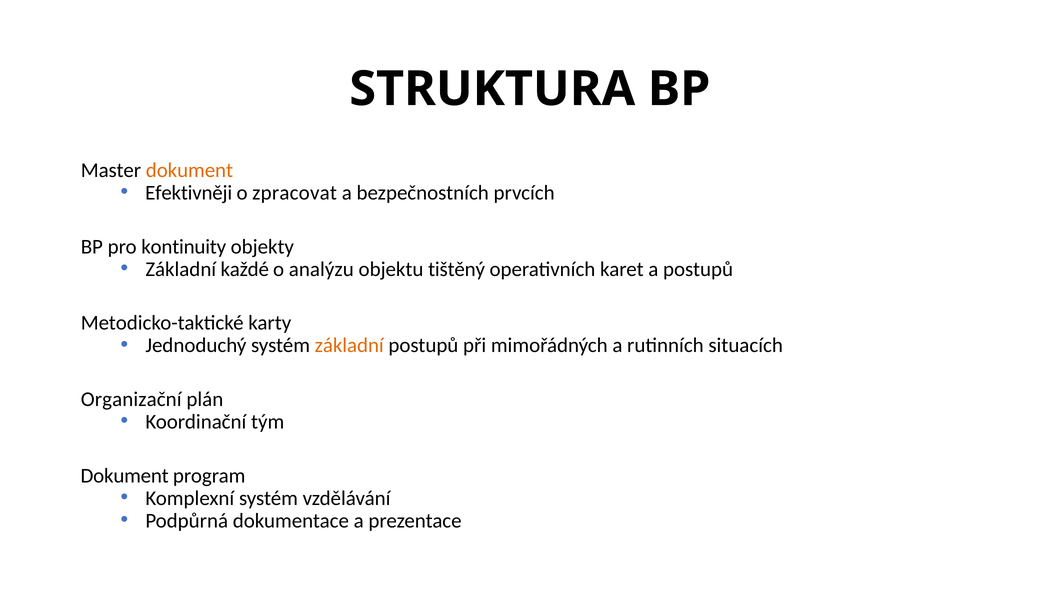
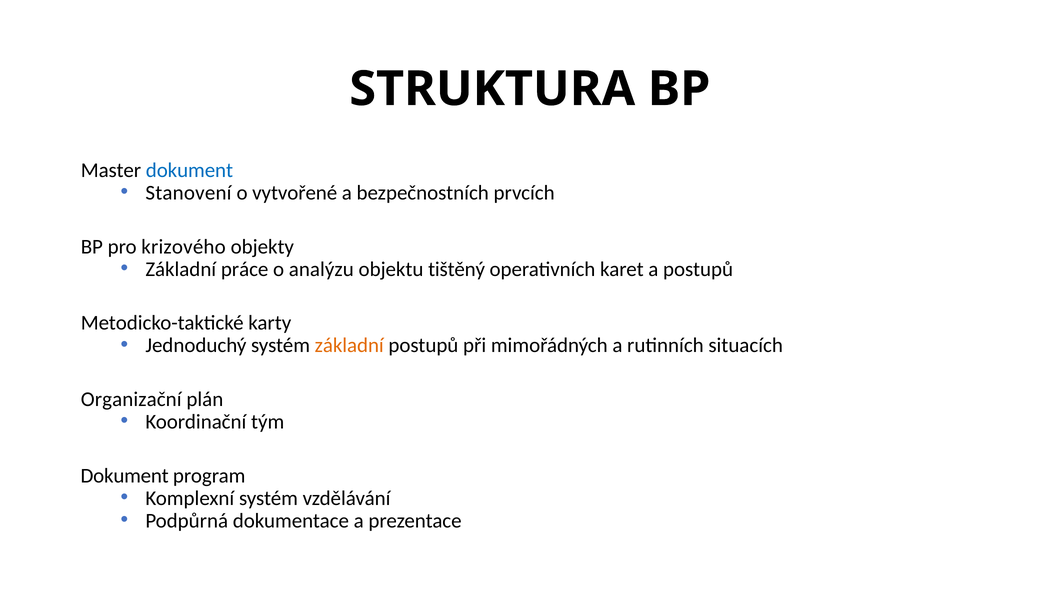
dokument colour: orange -> blue (189, 170)
Efektivněji: Efektivněji -> Stanovení (188, 193)
zpracovat: zpracovat -> vytvořené (295, 193)
kontinuity: kontinuity -> krizového (184, 247)
každé: každé -> práce (245, 269)
